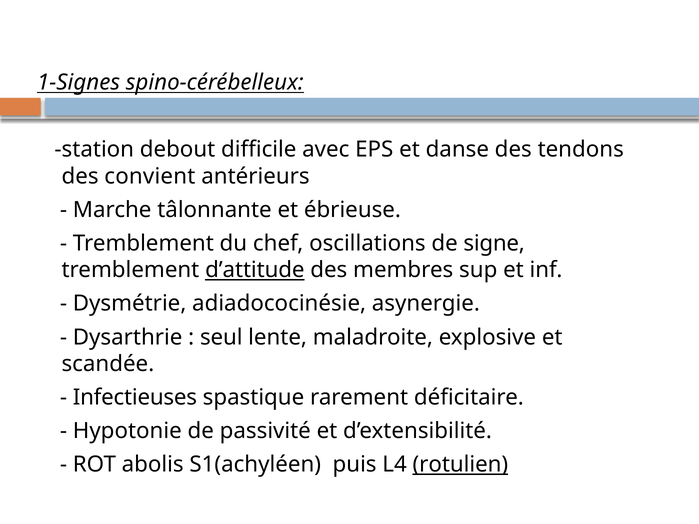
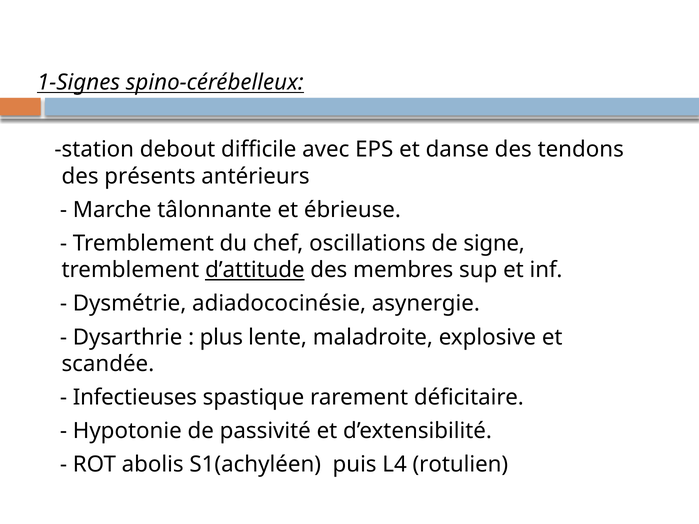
convient: convient -> présents (150, 176)
seul: seul -> plus (221, 337)
rotulien underline: present -> none (460, 465)
